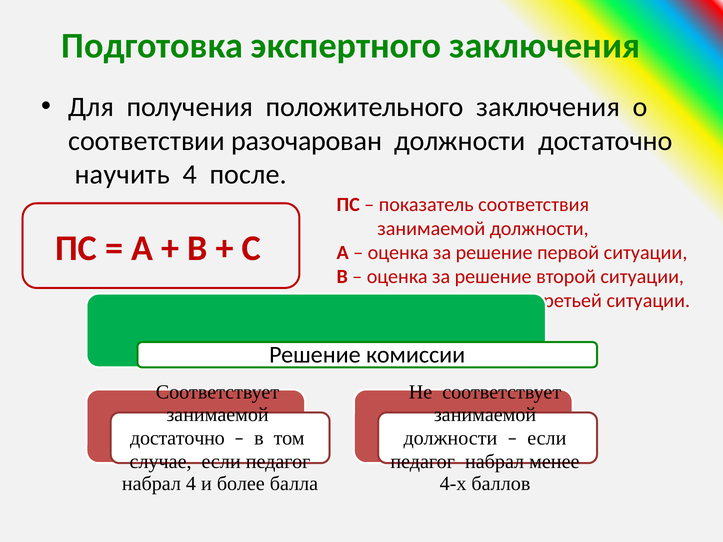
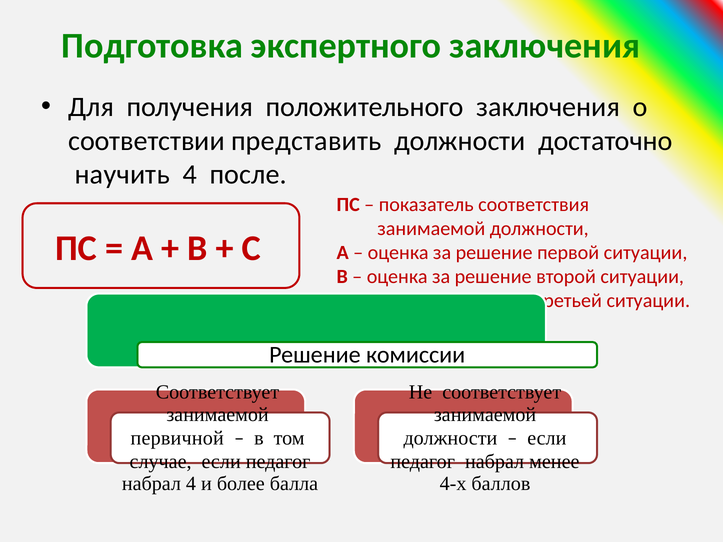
разочарован: разочарован -> представить (306, 141)
достаточно: достаточно -> первичной (177, 438)
